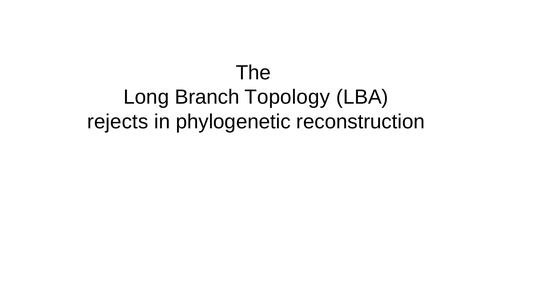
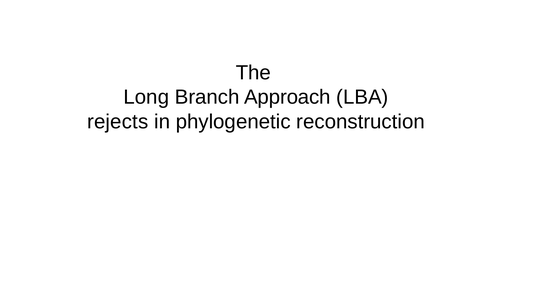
Topology: Topology -> Approach (287, 97)
